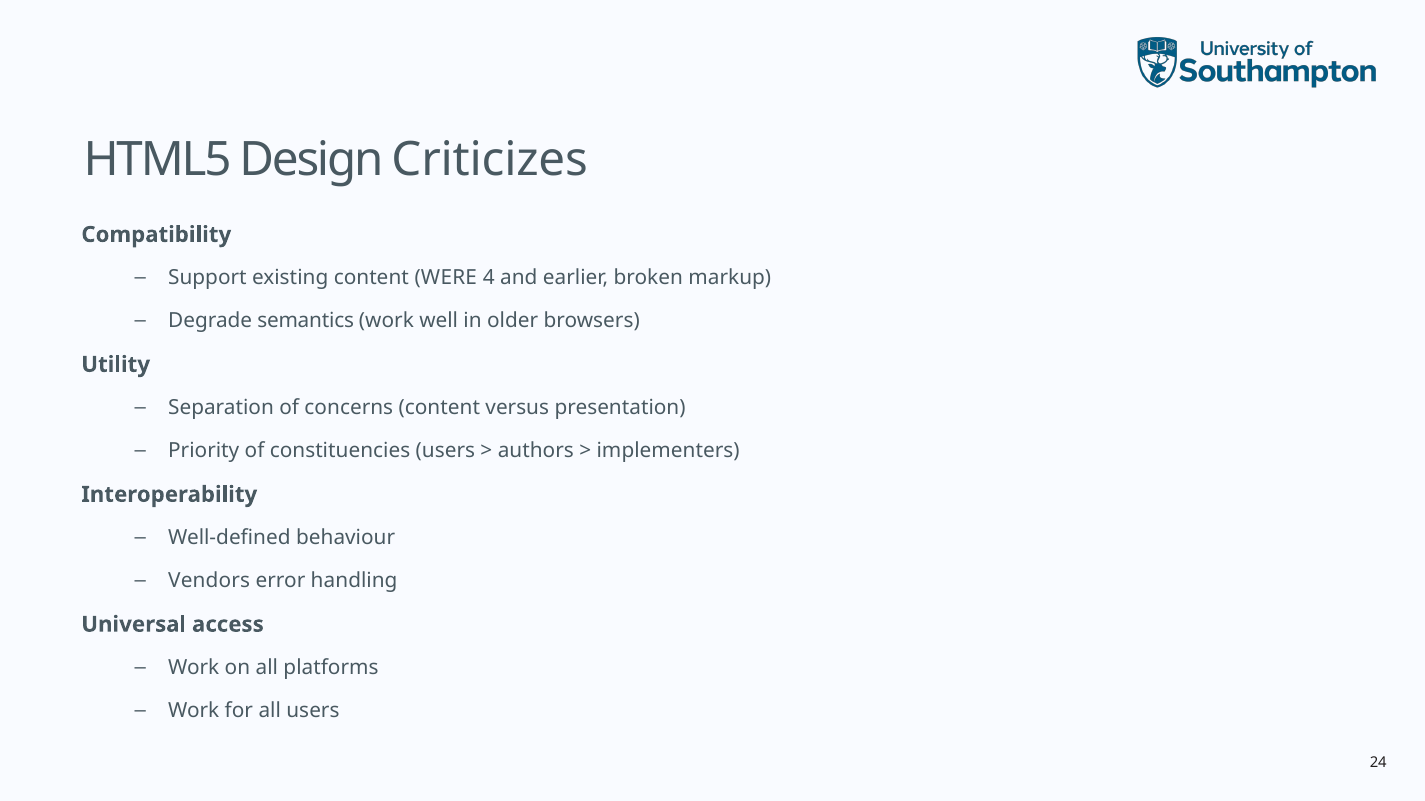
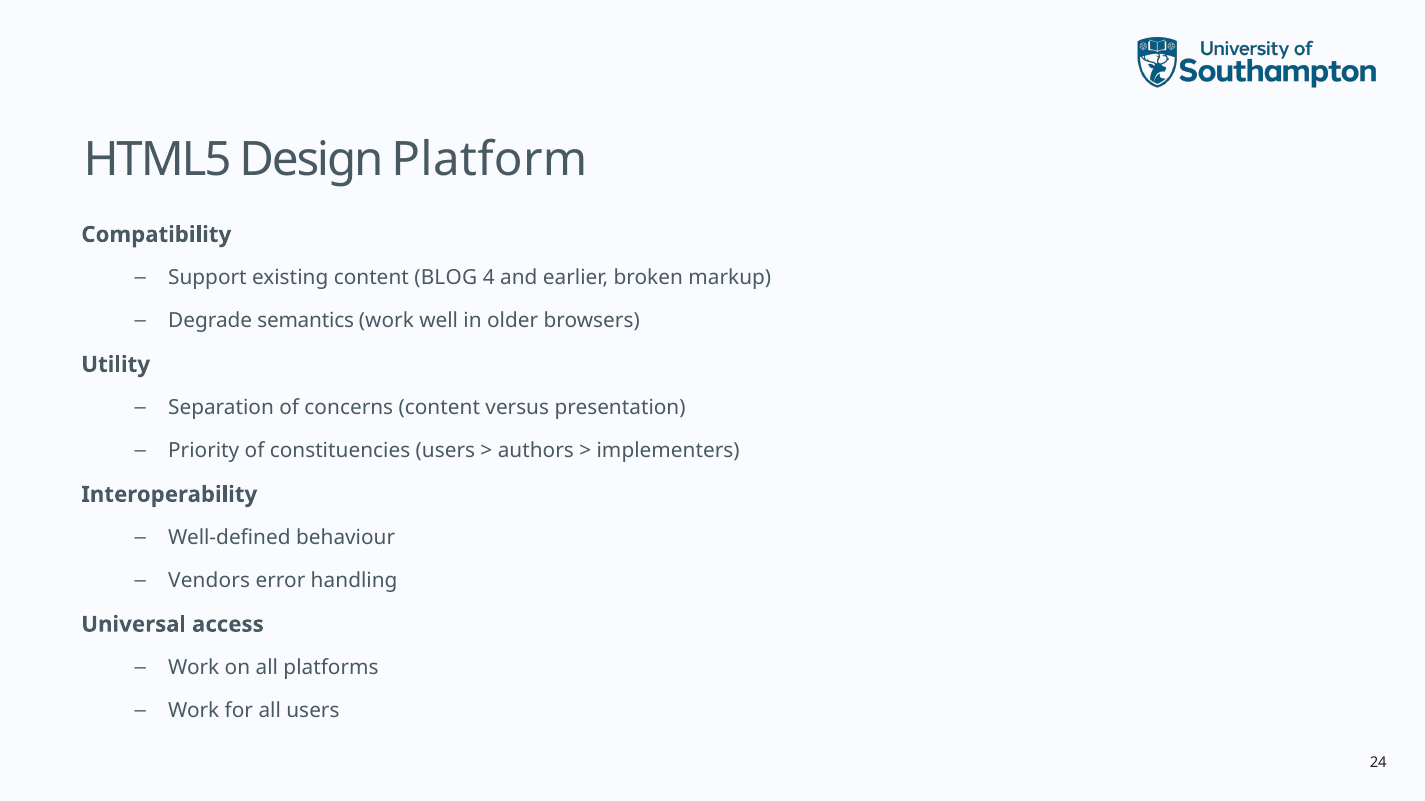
Criticizes: Criticizes -> Platform (489, 160)
WERE: WERE -> BLOG (446, 278)
